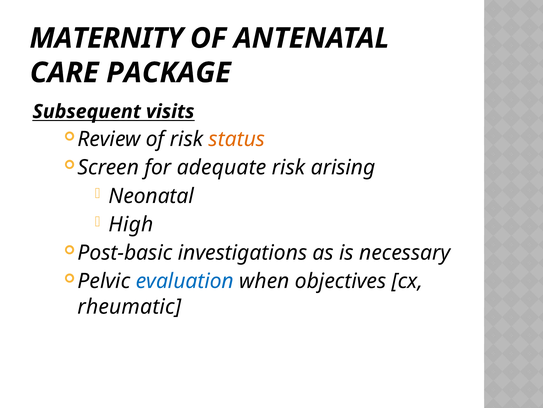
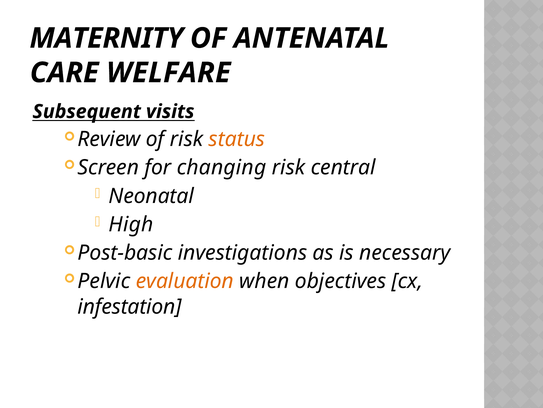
PACKAGE: PACKAGE -> WELFARE (168, 73)
adequate: adequate -> changing (222, 167)
arising: arising -> central (343, 167)
evaluation colour: blue -> orange (185, 281)
rheumatic: rheumatic -> infestation (130, 306)
